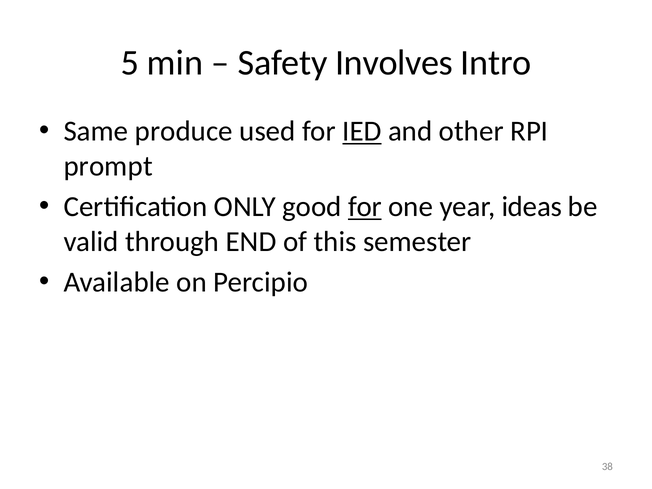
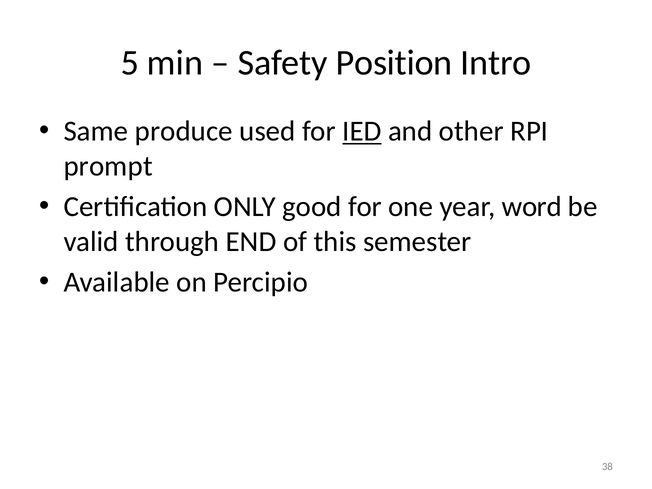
Involves: Involves -> Position (394, 63)
for underline: present -> none (365, 207)
ideas: ideas -> word (532, 207)
